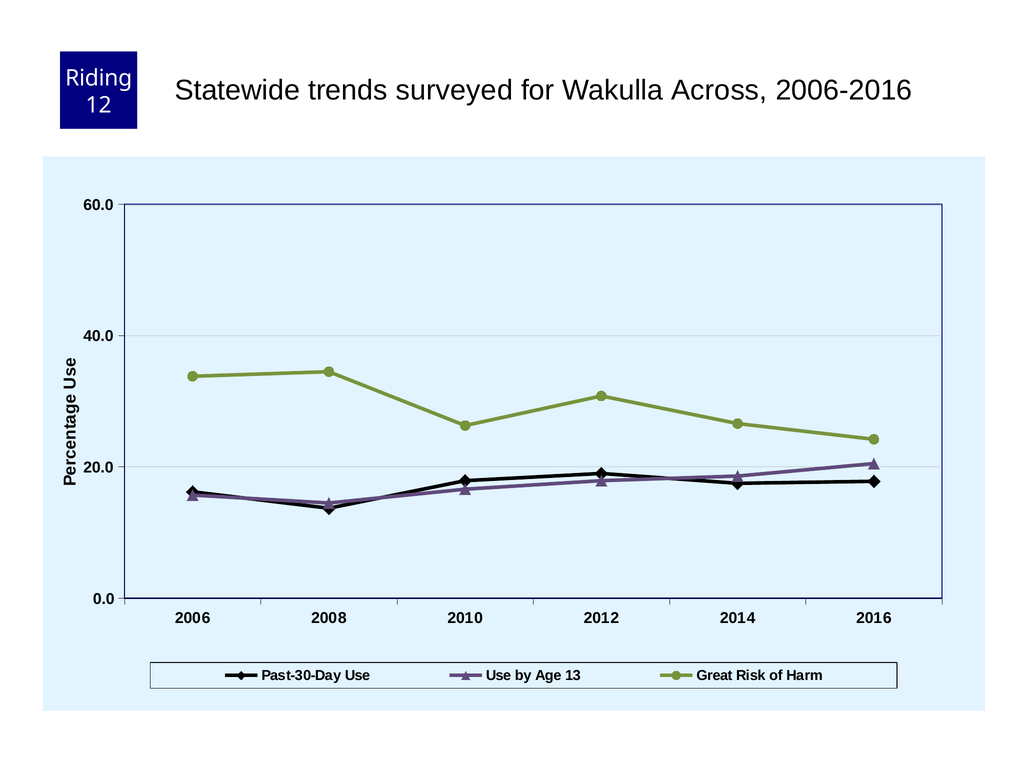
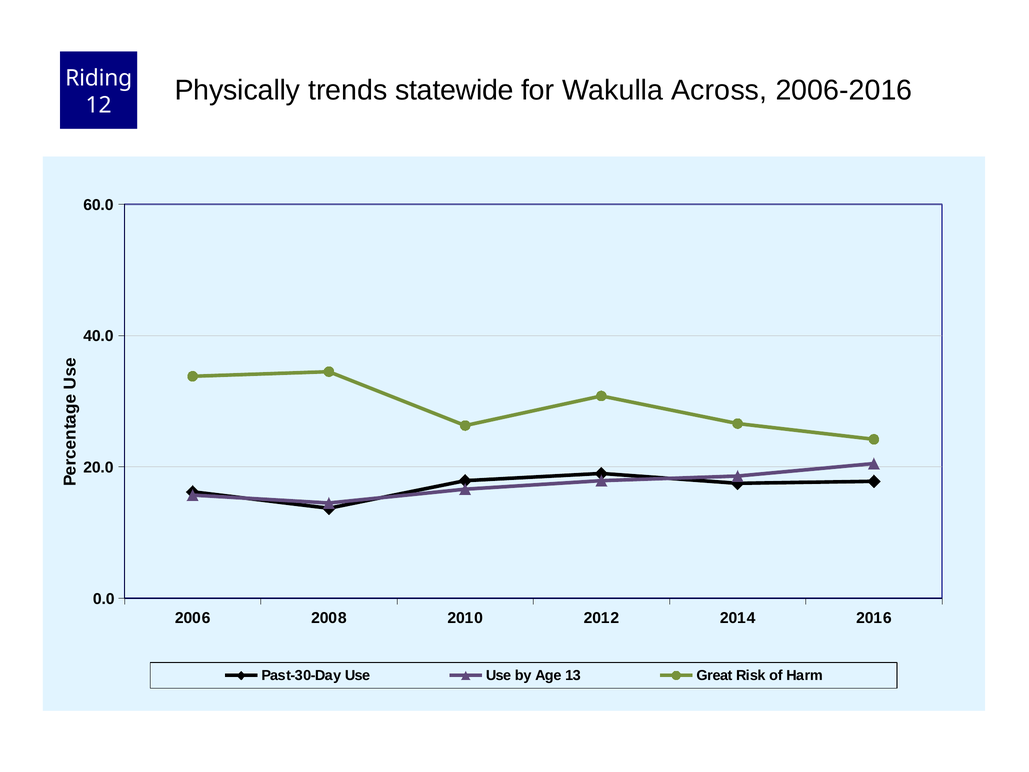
Statewide: Statewide -> Physically (237, 90)
surveyed: surveyed -> statewide (454, 90)
